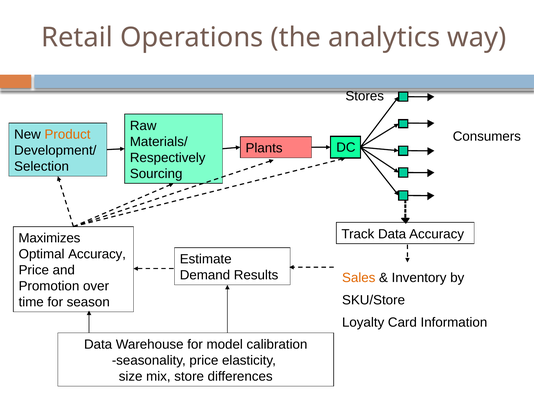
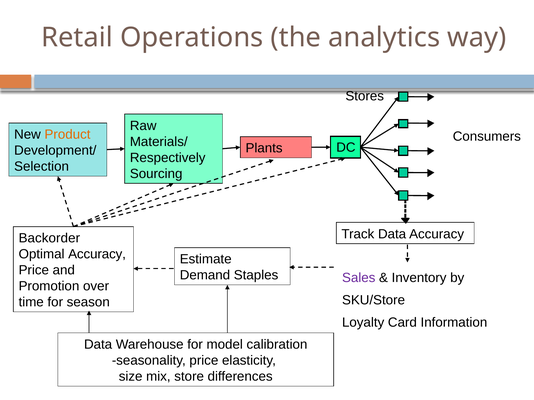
Maximizes: Maximizes -> Backorder (49, 238)
Results: Results -> Staples (256, 275)
Sales colour: orange -> purple (359, 278)
